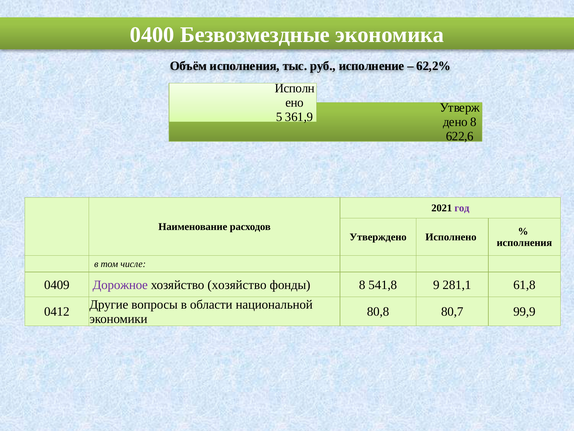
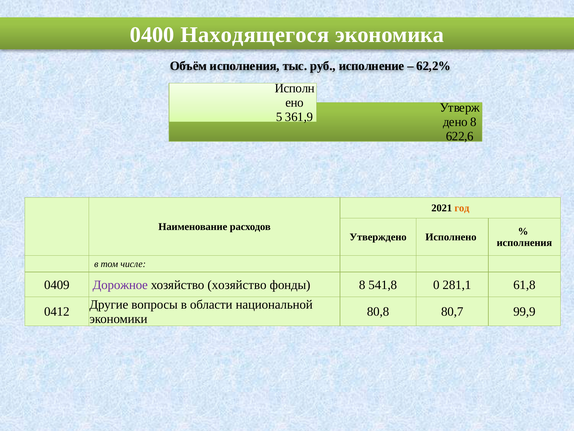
Безвозмездные: Безвозмездные -> Находящегося (255, 35)
год colour: purple -> orange (462, 208)
9: 9 -> 0 (436, 285)
